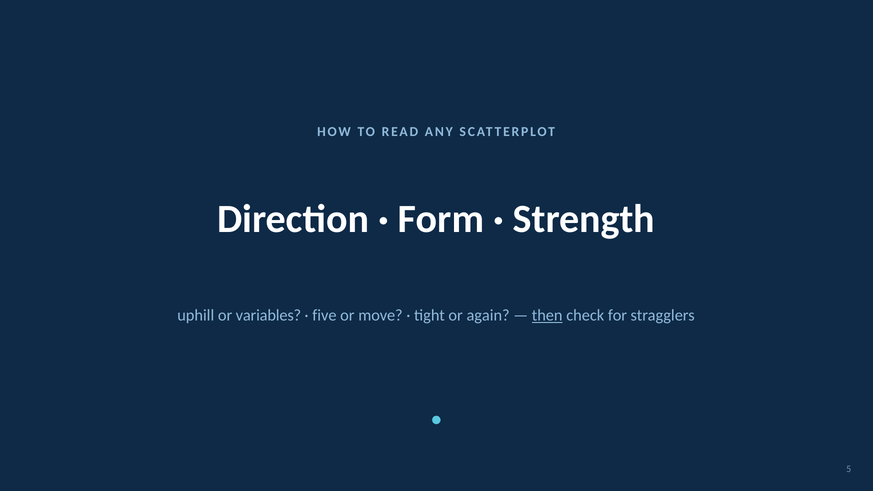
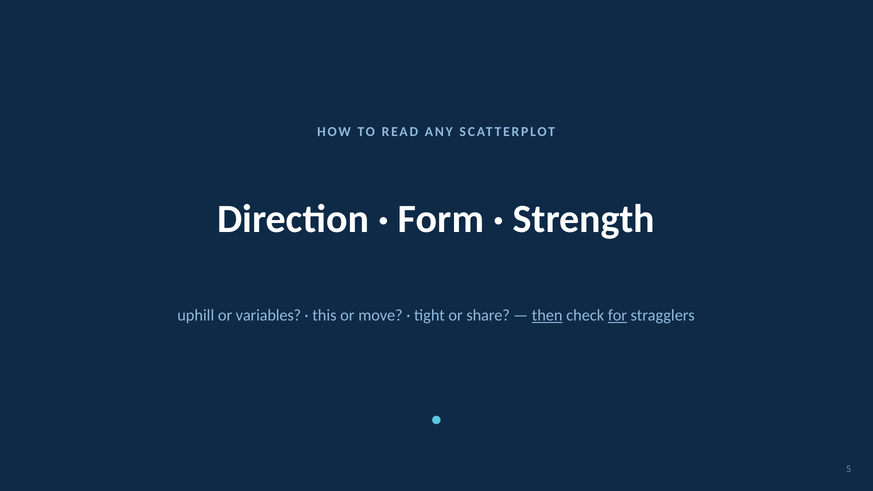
five: five -> this (324, 315)
again: again -> share (488, 315)
for underline: none -> present (618, 315)
